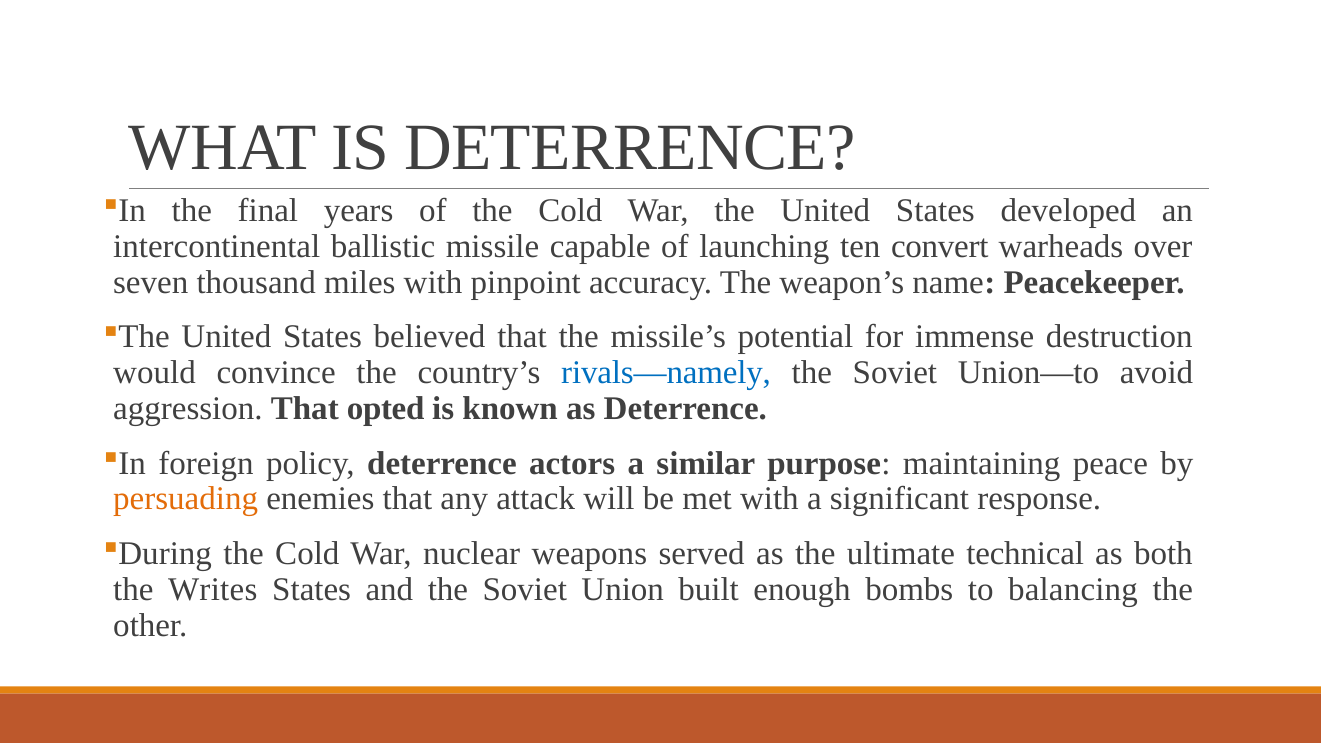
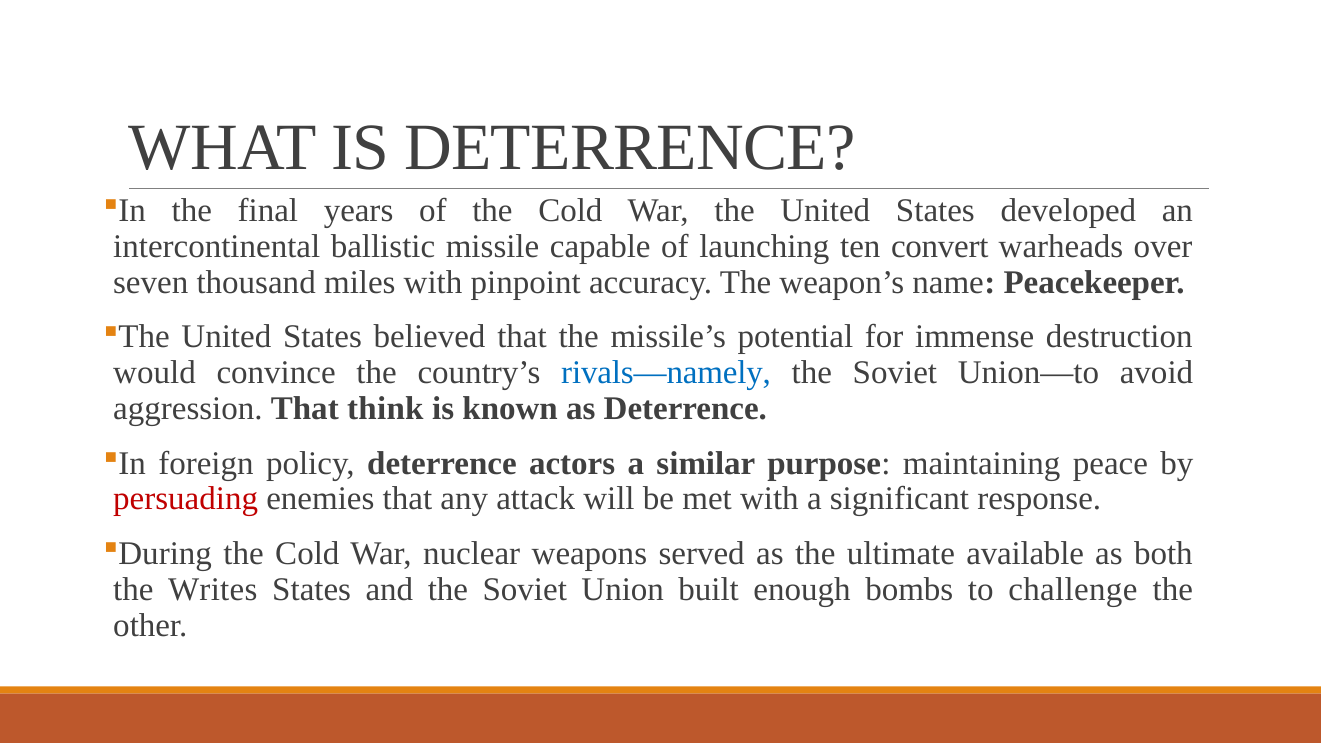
opted: opted -> think (385, 408)
persuading colour: orange -> red (186, 499)
technical: technical -> available (1025, 554)
balancing: balancing -> challenge (1073, 590)
